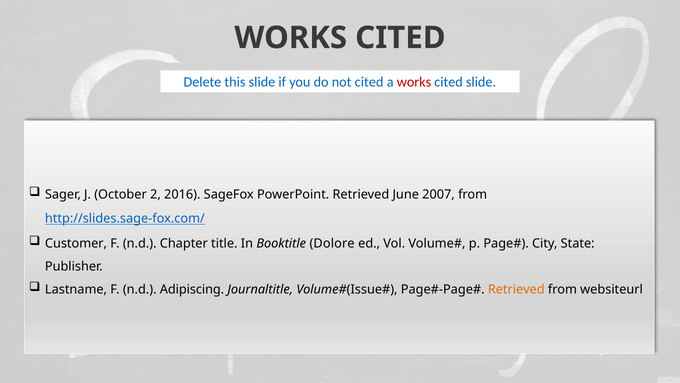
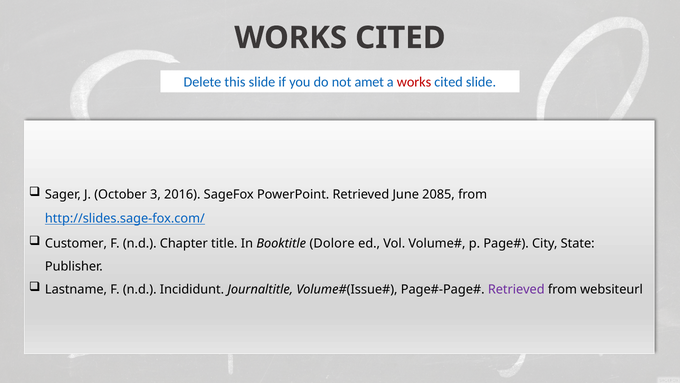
not cited: cited -> amet (369, 82)
2: 2 -> 3 (155, 194)
2007: 2007 -> 2085 (439, 194)
Adipiscing: Adipiscing -> Incididunt (192, 289)
Retrieved colour: orange -> purple (516, 289)
